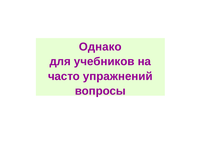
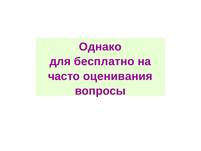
учебников: учебников -> бесплатно (104, 61)
упражнений: упражнений -> оценивания (118, 76)
